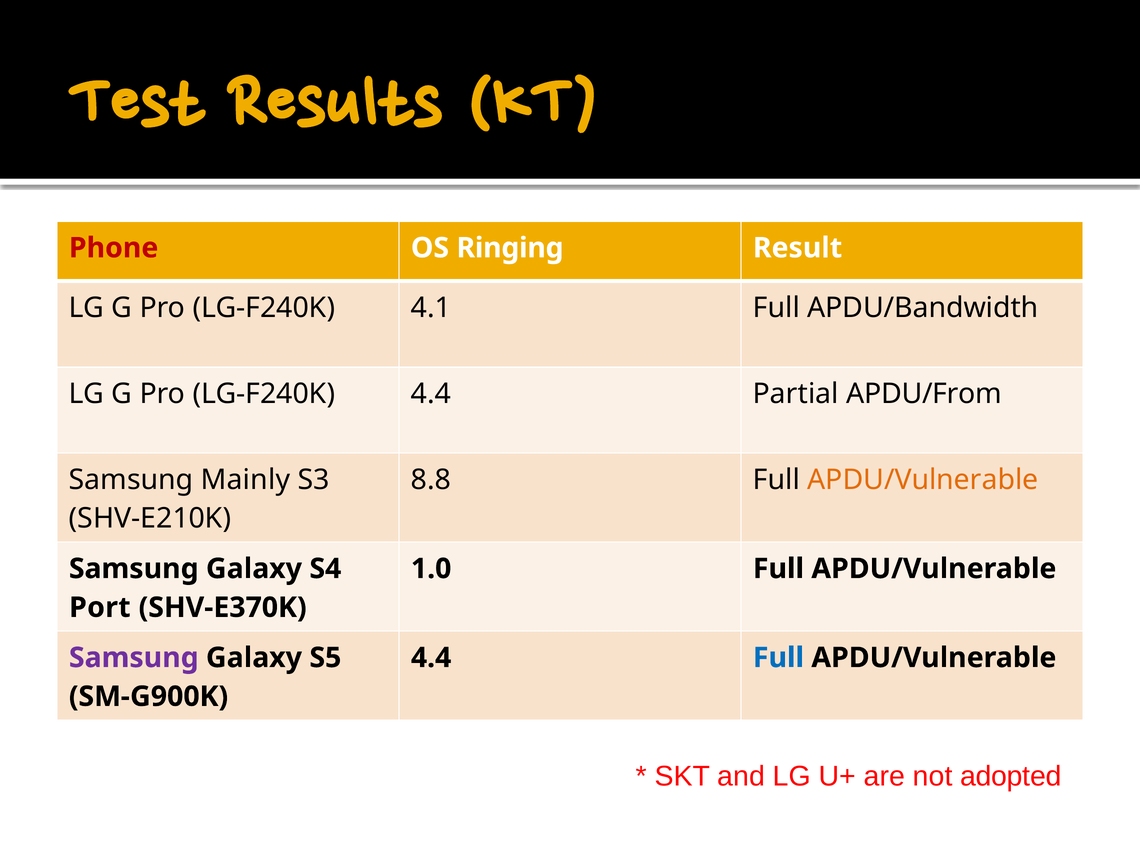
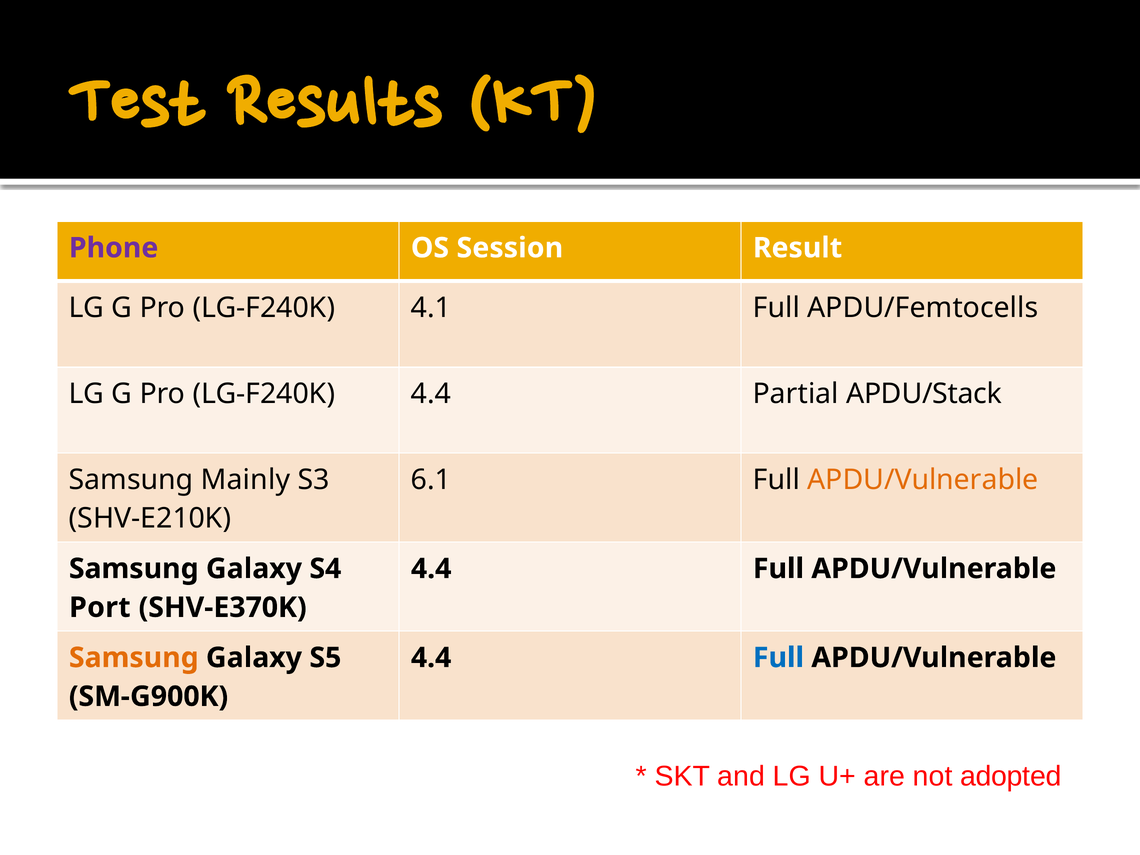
Phone colour: red -> purple (114, 248)
Ringing: Ringing -> Session (510, 248)
APDU/Bandwidth: APDU/Bandwidth -> APDU/Femtocells (923, 308)
APDU/From: APDU/From -> APDU/Stack (924, 394)
8.8: 8.8 -> 6.1 (431, 480)
1.0: 1.0 -> 4.4 (431, 569)
Samsung colour: purple -> orange (134, 658)
